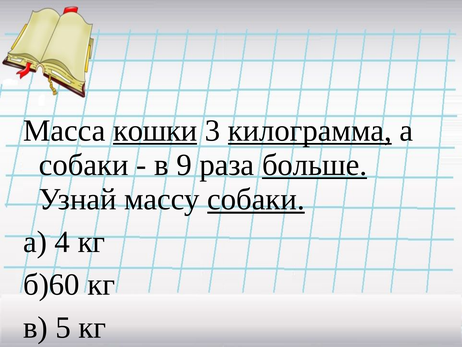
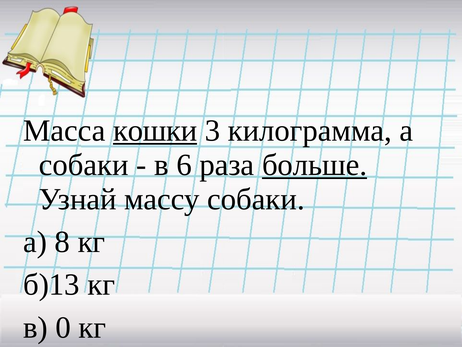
килограмма underline: present -> none (310, 130)
9: 9 -> 6 (184, 165)
собаки underline: present -> none (256, 199)
4: 4 -> 8 (62, 242)
б)60: б)60 -> б)13 (51, 284)
5: 5 -> 0 (63, 327)
